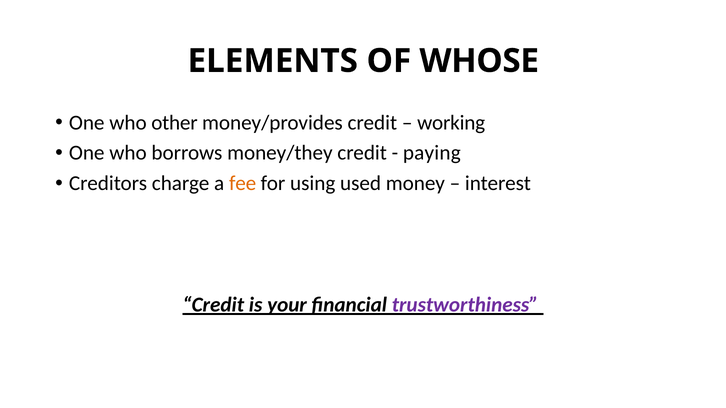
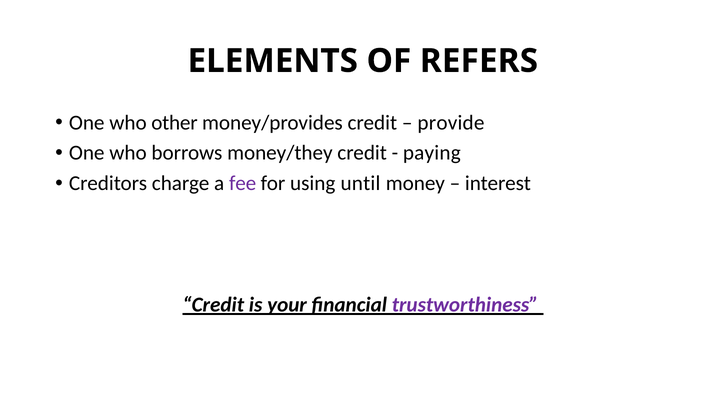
WHOSE: WHOSE -> REFERS (479, 61)
working: working -> provide (451, 123)
fee colour: orange -> purple (243, 183)
used: used -> until (360, 183)
